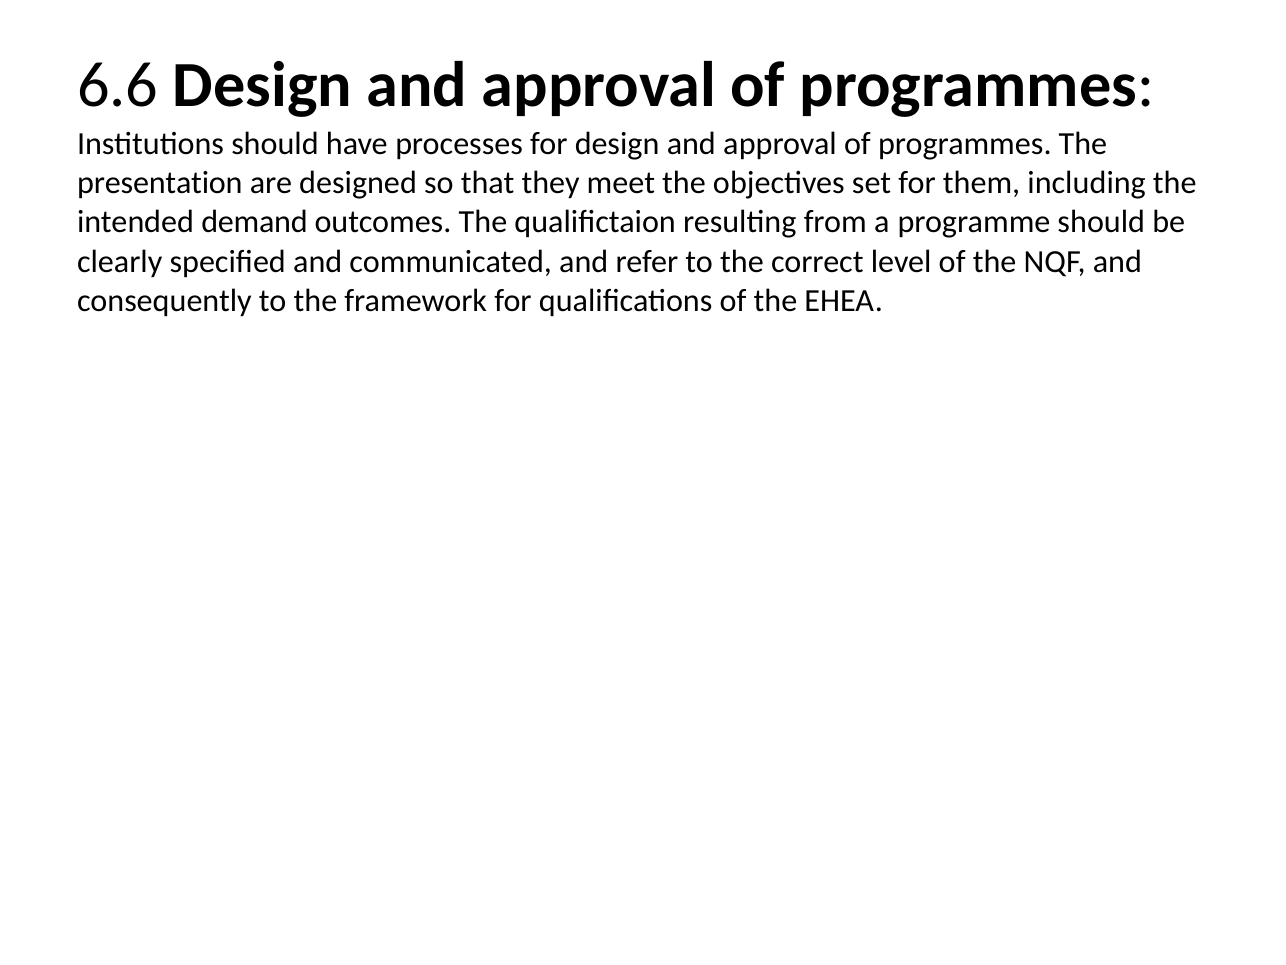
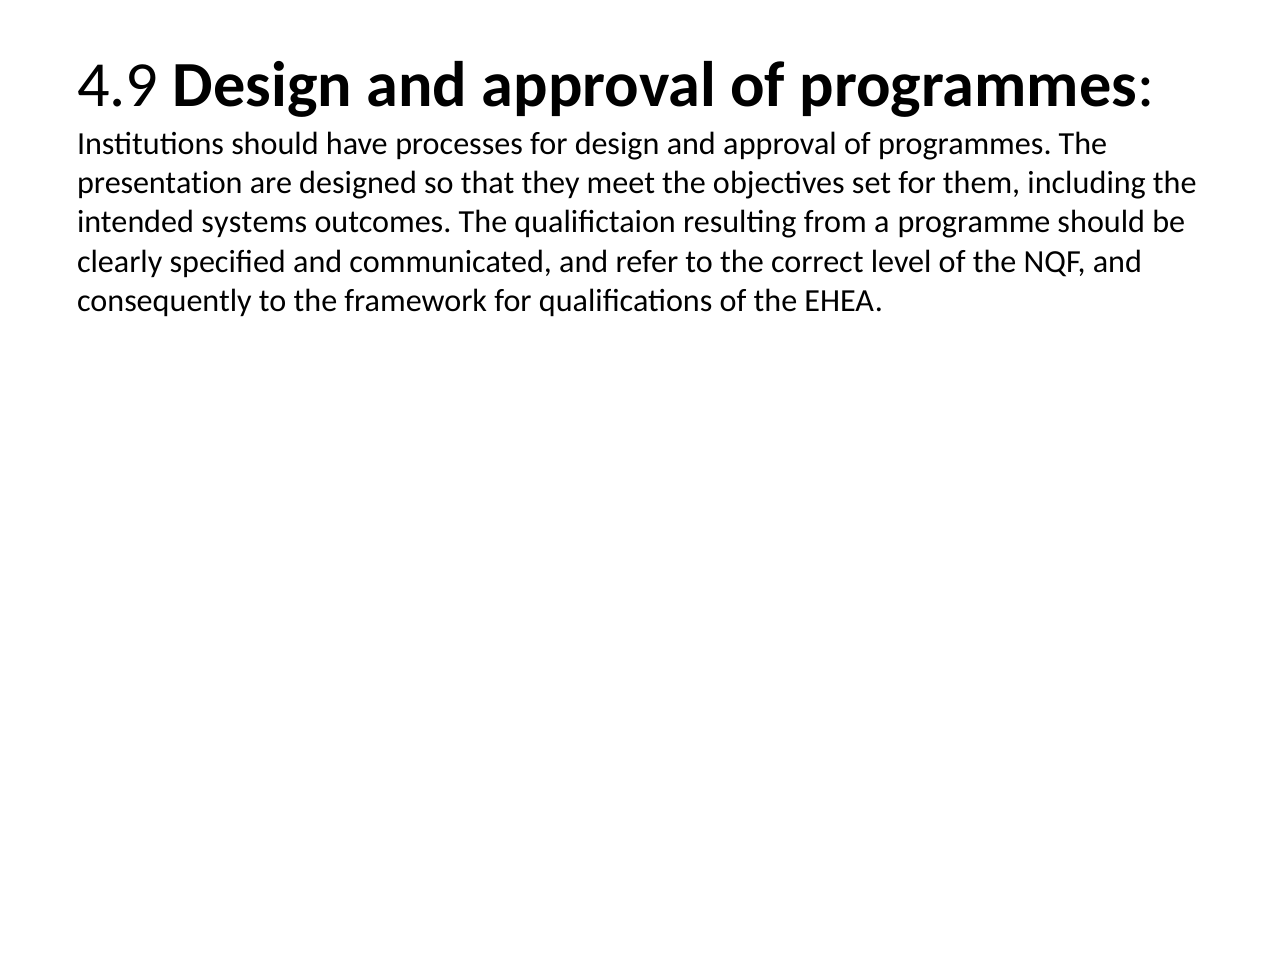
6.6: 6.6 -> 4.9 (118, 85)
demand: demand -> systems (254, 222)
